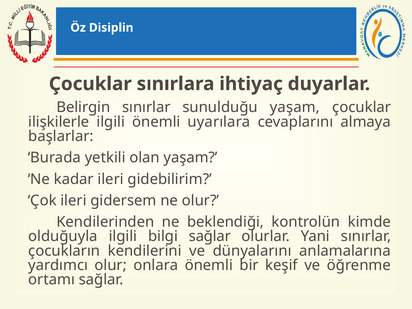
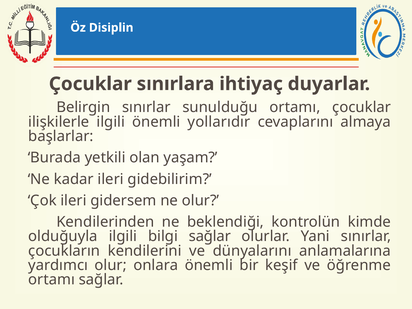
sunulduğu yaşam: yaşam -> ortamı (295, 107)
uyarılara: uyarılara -> yollarıdır (219, 122)
